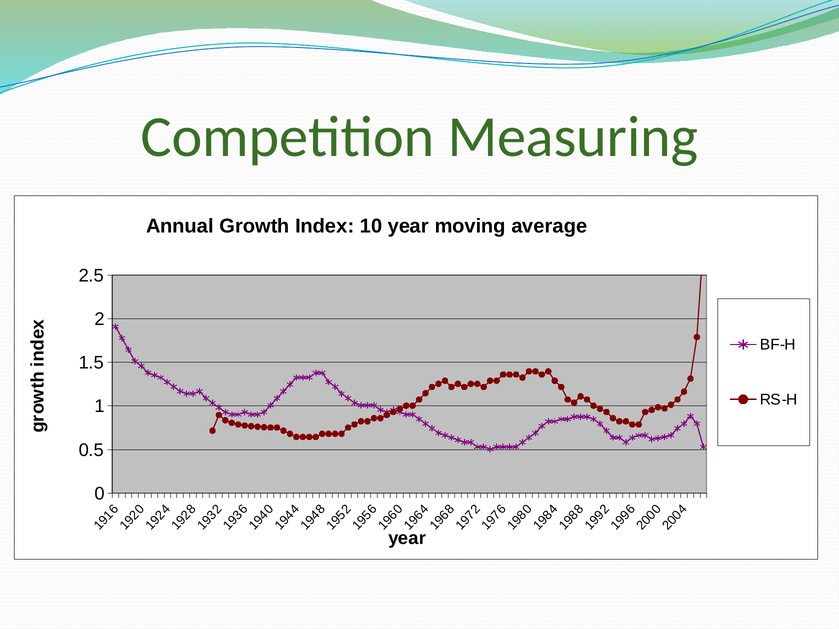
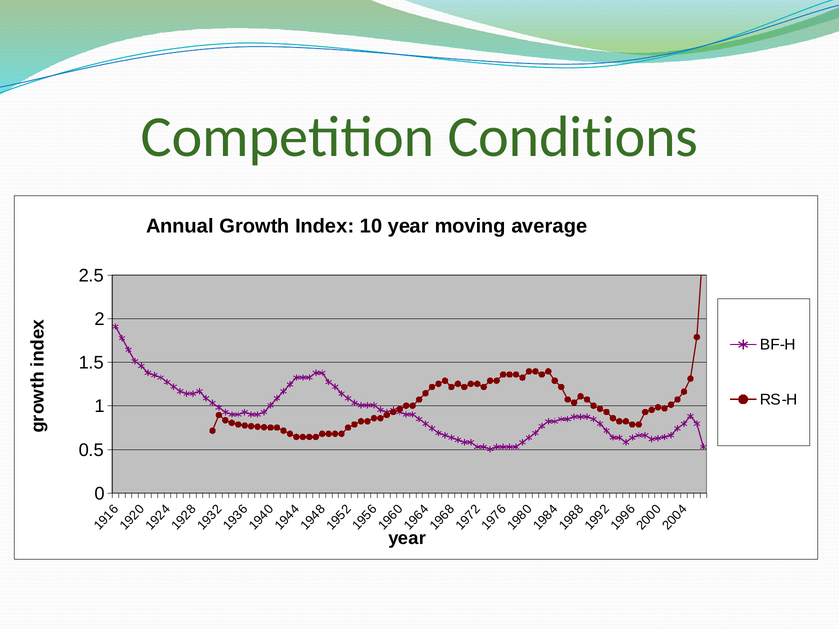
Measuring: Measuring -> Conditions (573, 137)
